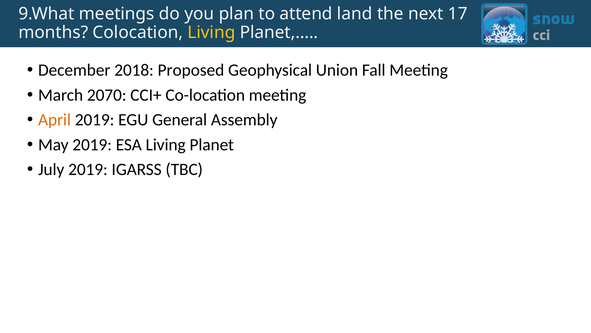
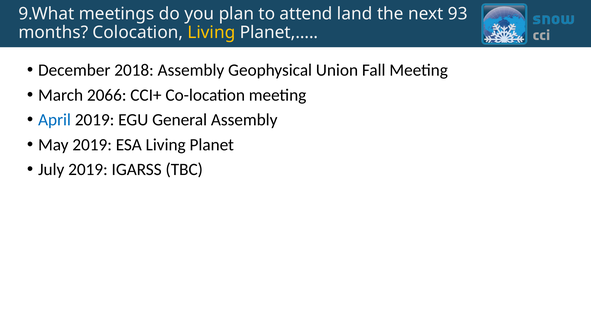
17: 17 -> 93 (458, 14)
2018 Proposed: Proposed -> Assembly (191, 70)
2070: 2070 -> 2066 (107, 95)
April colour: orange -> blue (55, 120)
